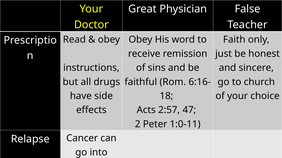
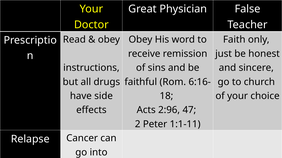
2:57: 2:57 -> 2:96 (169, 110)
1:0-11: 1:0-11 -> 1:1-11 (185, 125)
